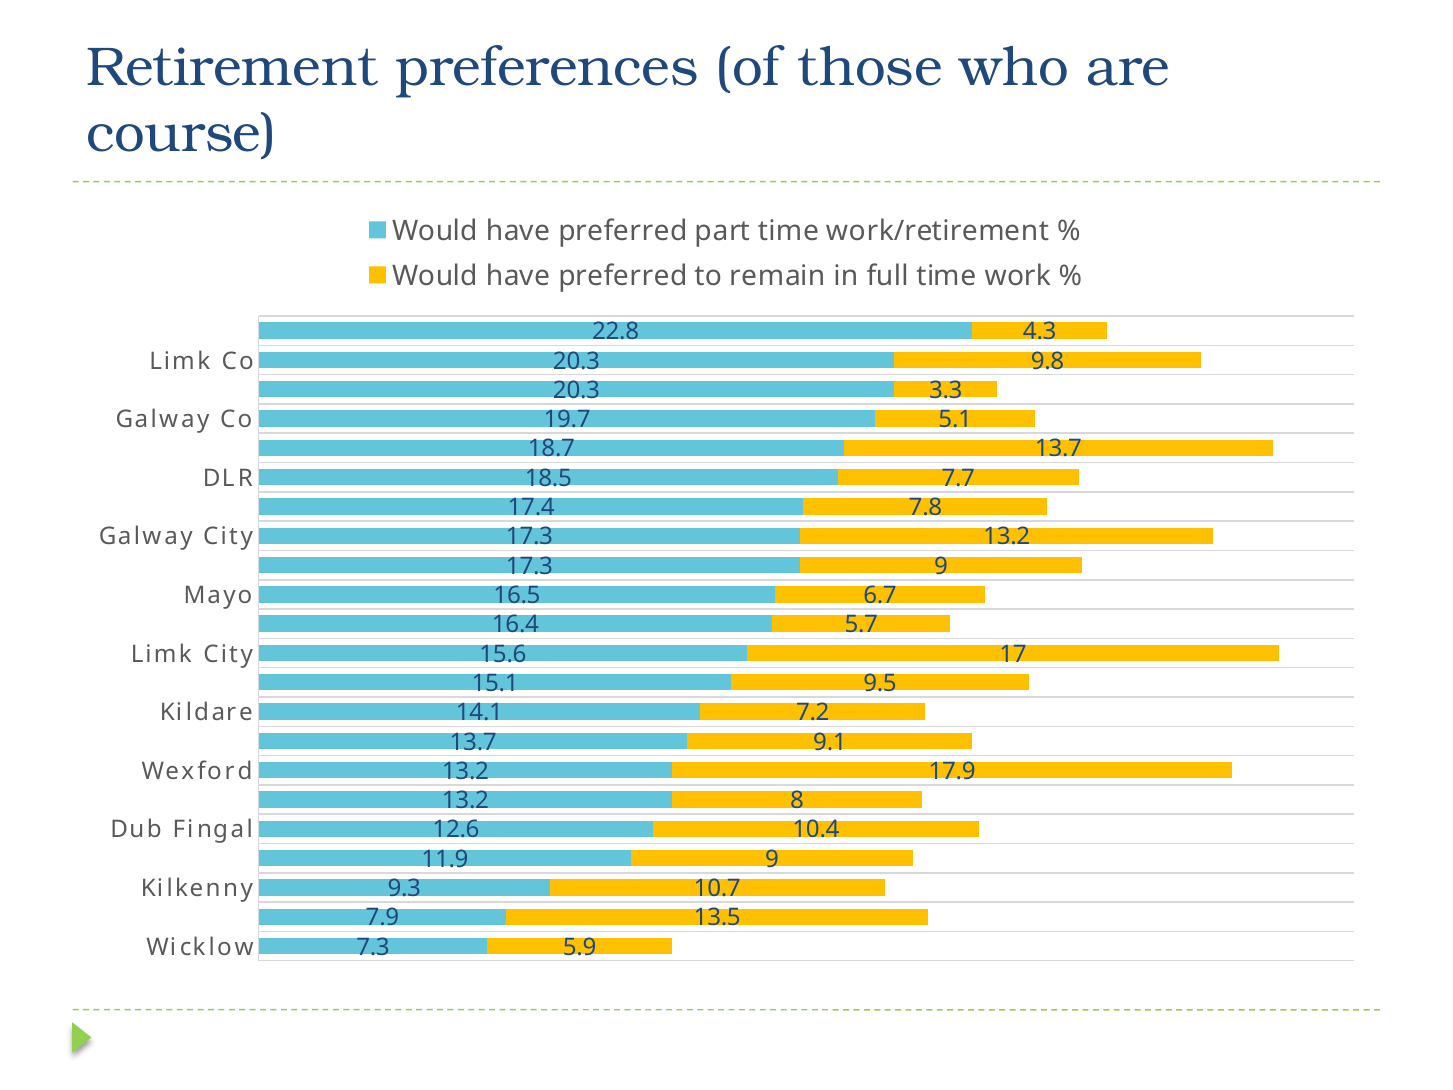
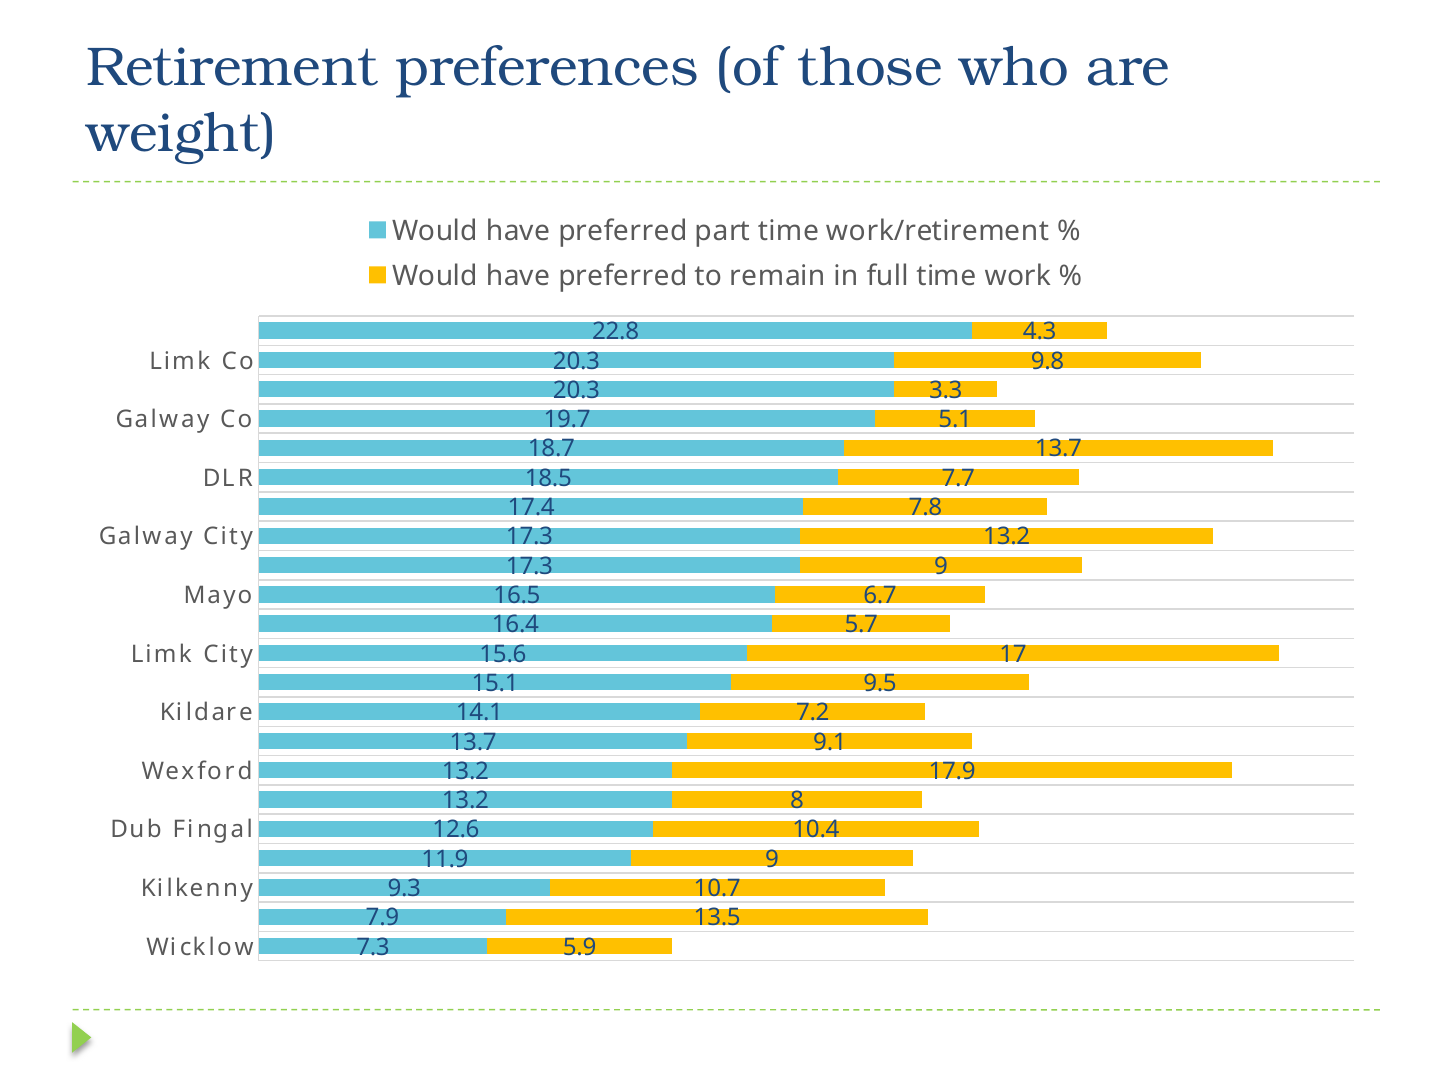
course: course -> weight (182, 133)
